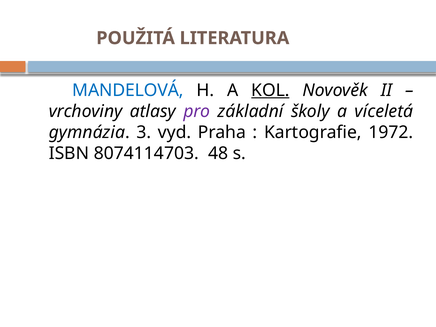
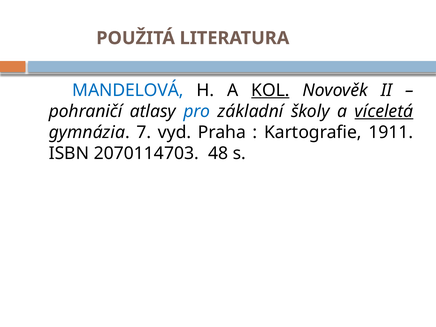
vrchoviny: vrchoviny -> pohraničí (86, 111)
pro colour: purple -> blue (197, 111)
víceletá underline: none -> present (384, 111)
3: 3 -> 7 (144, 132)
1972: 1972 -> 1911 (391, 132)
8074114703: 8074114703 -> 2070114703 (146, 153)
